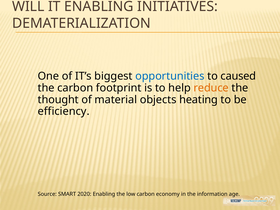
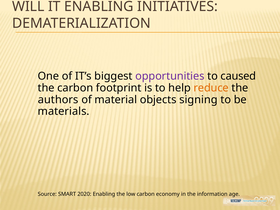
opportunities colour: blue -> purple (170, 76)
thought: thought -> authors (58, 100)
heating: heating -> signing (198, 100)
efficiency: efficiency -> materials (64, 111)
